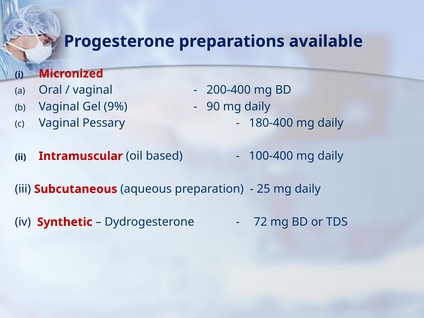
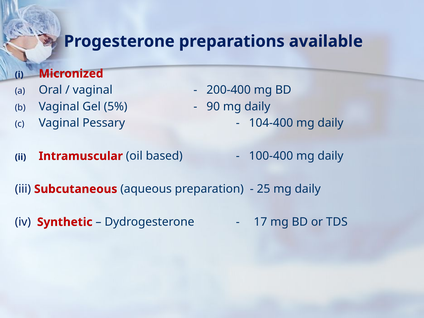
9%: 9% -> 5% (116, 107)
180-400: 180-400 -> 104-400 (271, 123)
72: 72 -> 17 (260, 222)
